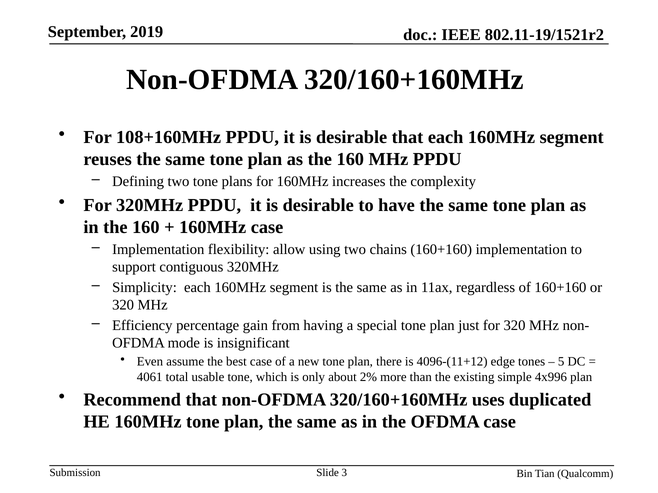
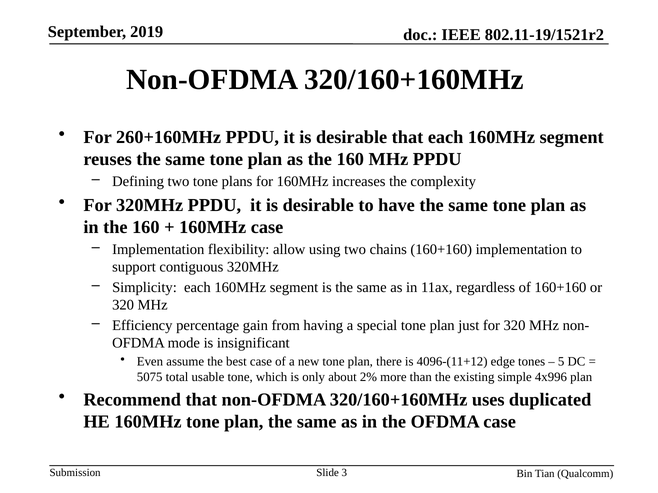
108+160MHz: 108+160MHz -> 260+160MHz (169, 137)
4061: 4061 -> 5075 (150, 377)
